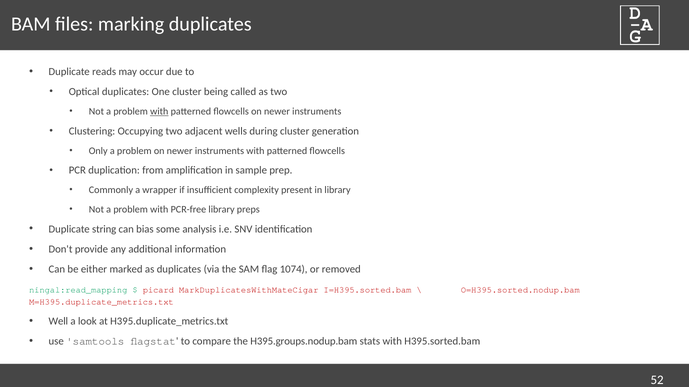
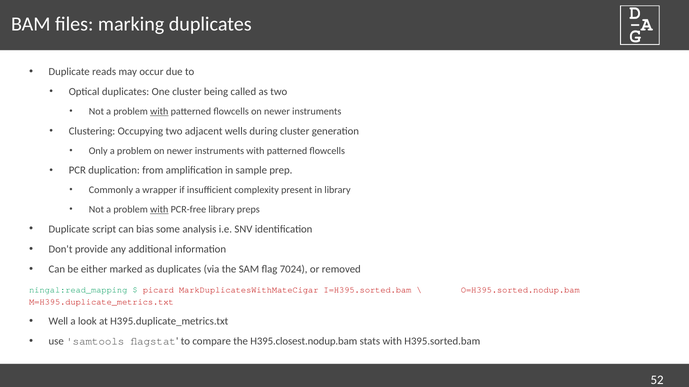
with underline: none -> present (159, 210)
string: string -> script (104, 229)
1074: 1074 -> 7024 (294, 269)
H395.groups.nodup.bam: H395.groups.nodup.bam -> H395.closest.nodup.bam (304, 342)
